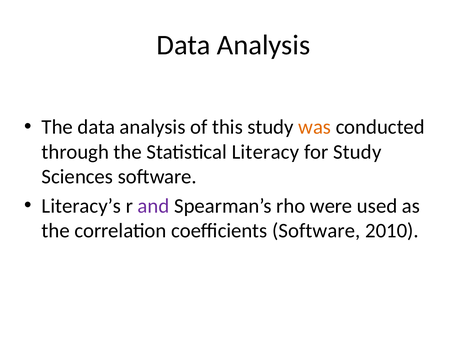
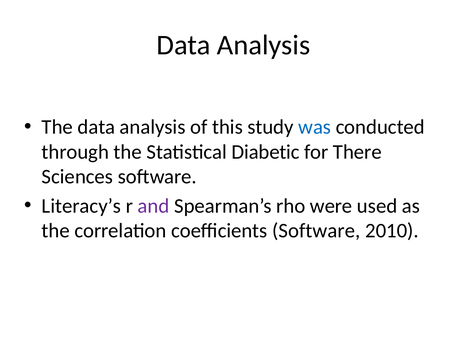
was colour: orange -> blue (315, 127)
Literacy: Literacy -> Diabetic (266, 152)
for Study: Study -> There (357, 152)
